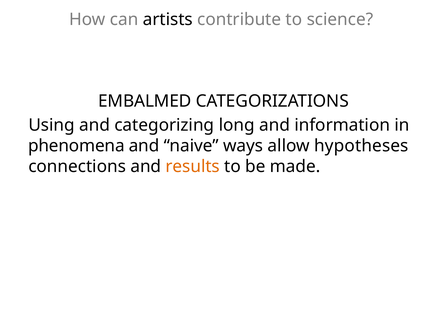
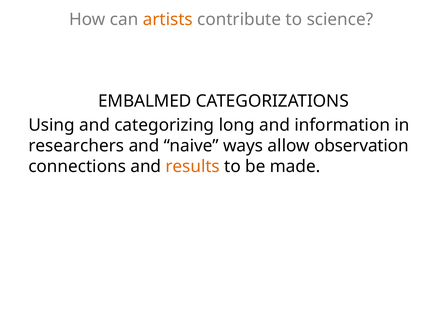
artists colour: black -> orange (168, 20)
phenomena: phenomena -> researchers (76, 146)
hypotheses: hypotheses -> observation (361, 146)
